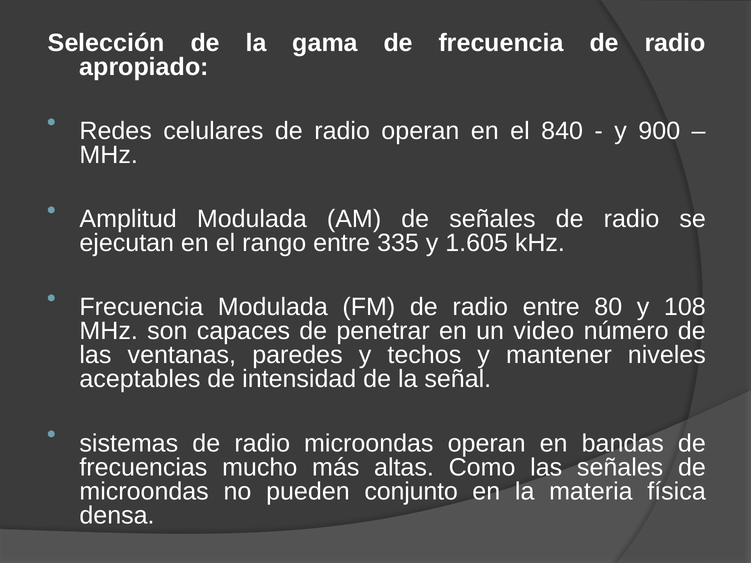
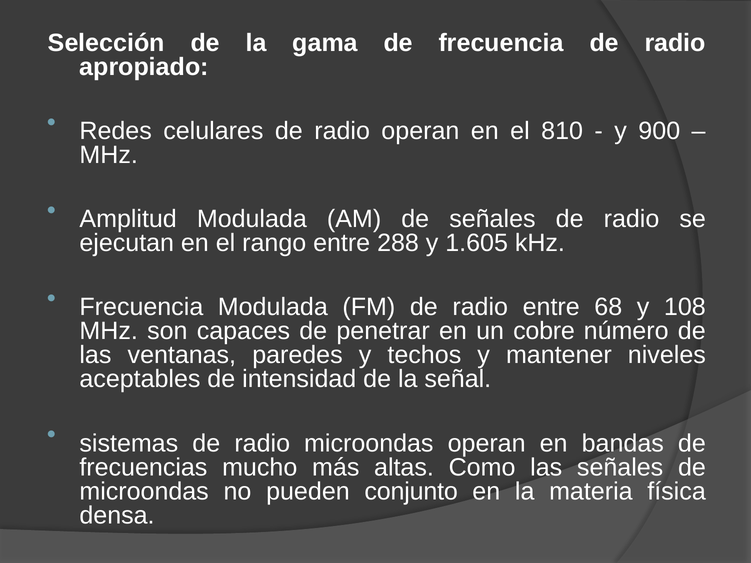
840: 840 -> 810 (562, 131)
335: 335 -> 288 (398, 243)
80: 80 -> 68 (608, 307)
video: video -> cobre (544, 331)
